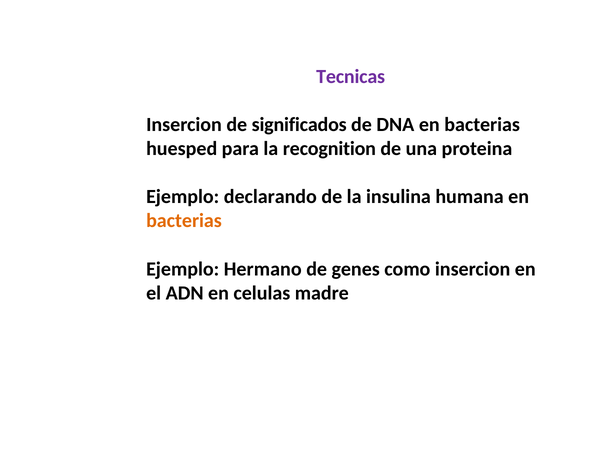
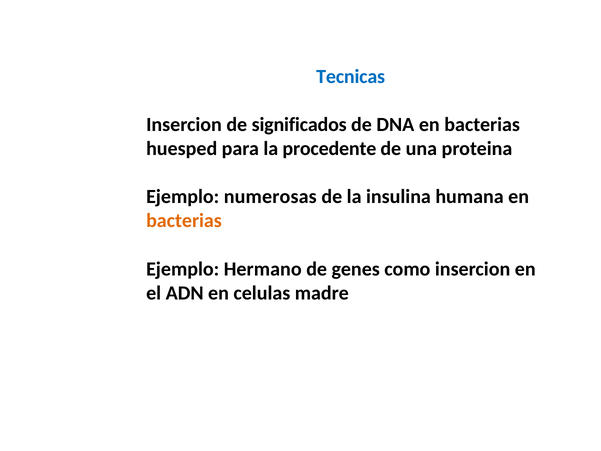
Tecnicas colour: purple -> blue (351, 76)
recognition: recognition -> procedente (329, 149)
declarando: declarando -> numerosas (270, 197)
